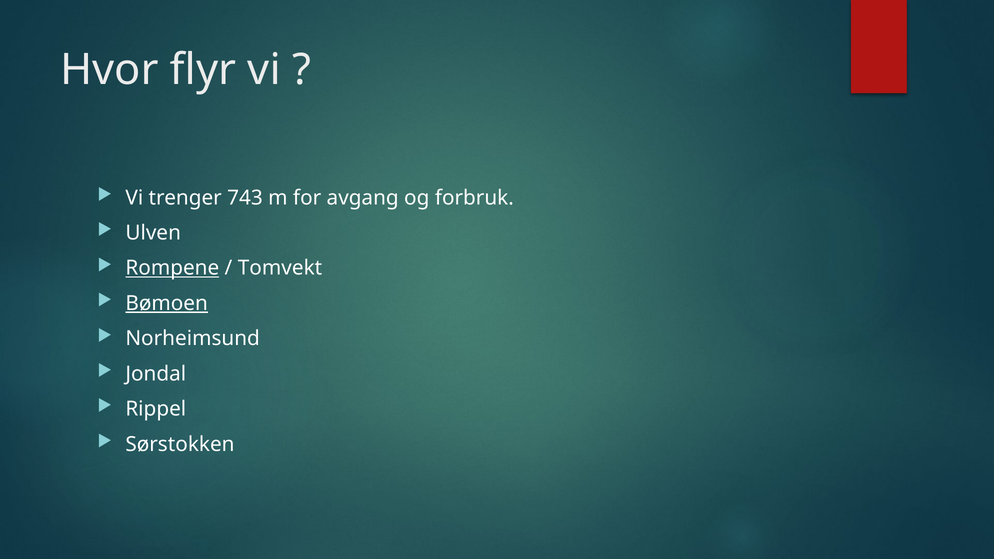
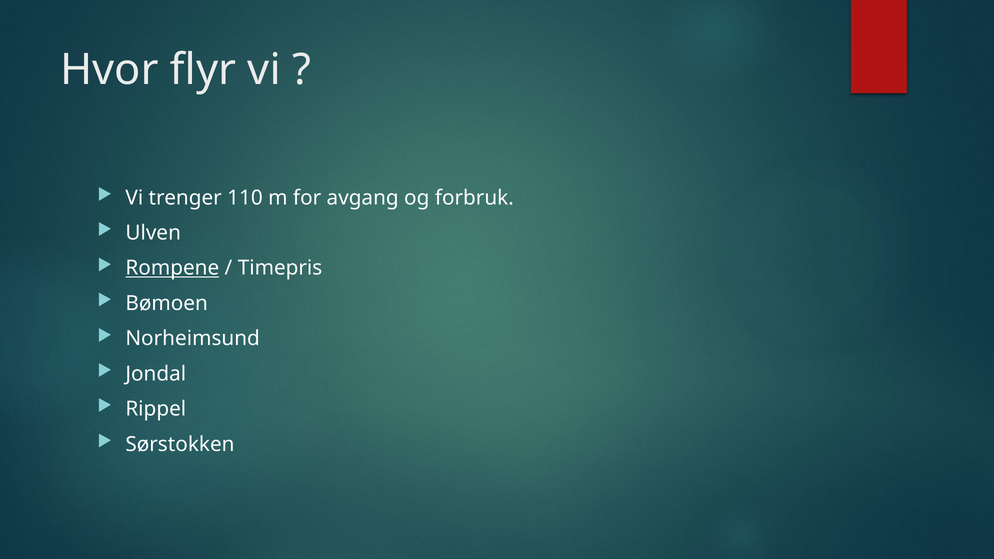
743: 743 -> 110 (245, 198)
Tomvekt: Tomvekt -> Timepris (280, 268)
Bømoen underline: present -> none (167, 303)
